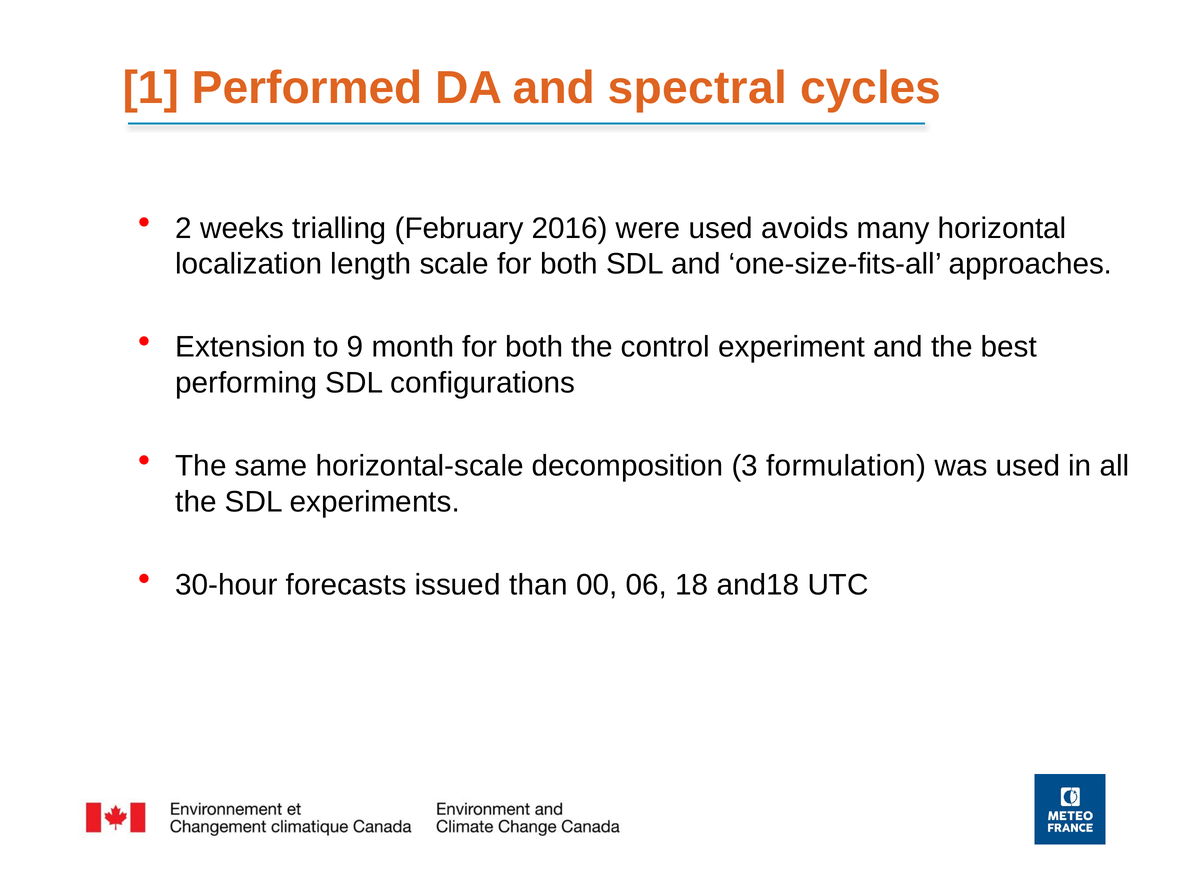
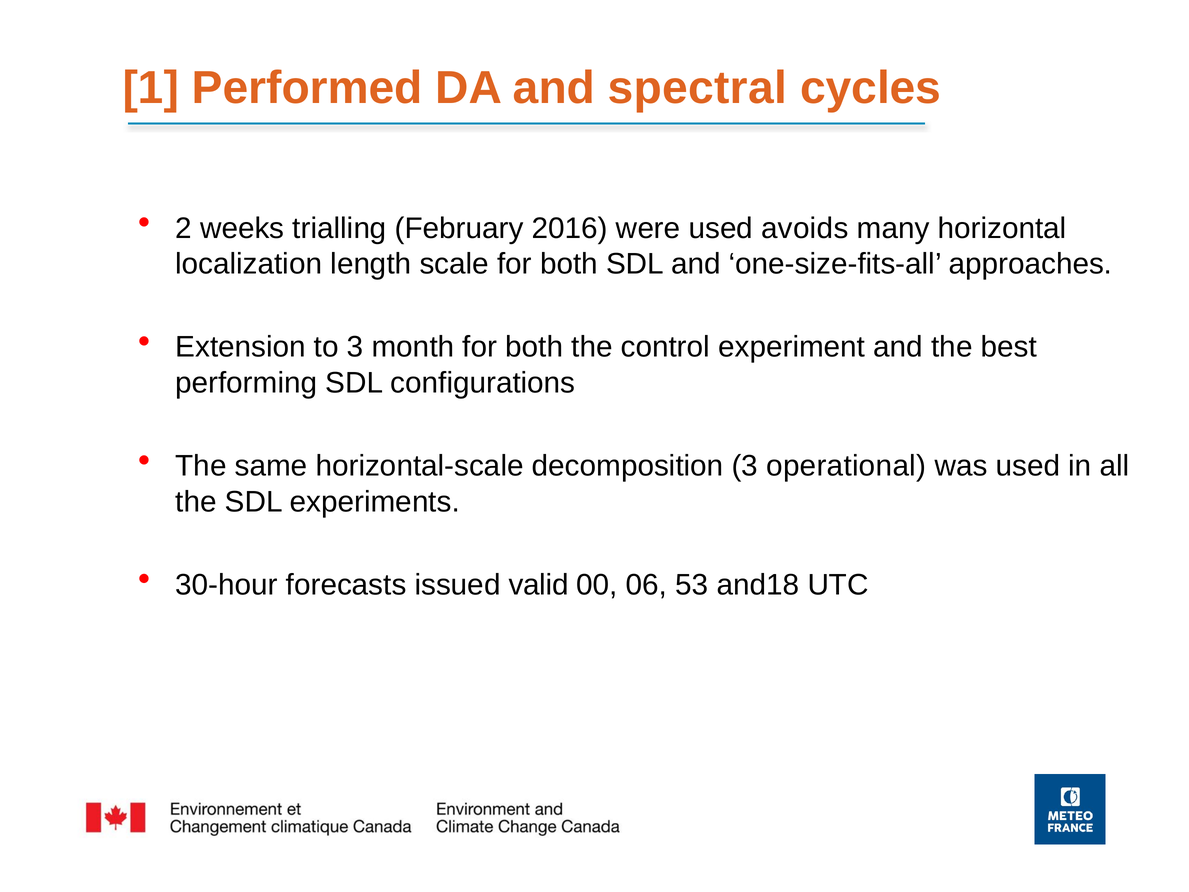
to 9: 9 -> 3 (355, 347)
formulation: formulation -> operational (846, 466)
than: than -> valid (539, 585)
18: 18 -> 53 (692, 585)
